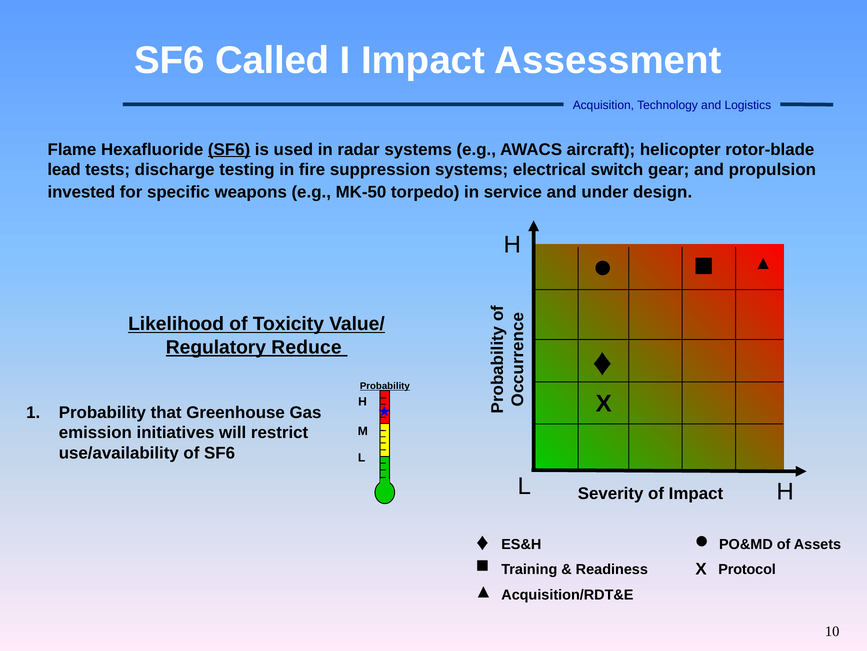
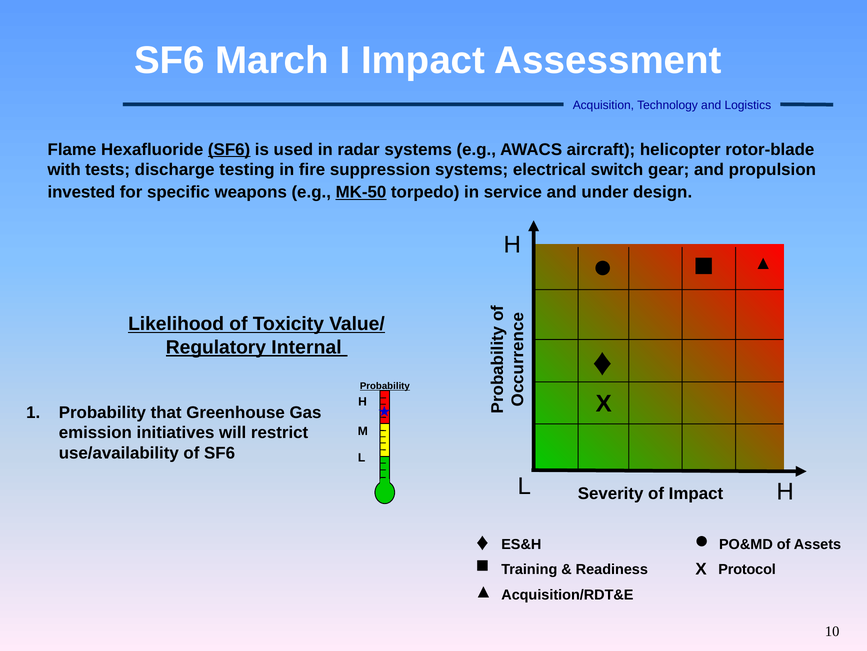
Called: Called -> March (272, 60)
lead: lead -> with (64, 170)
MK-50 underline: none -> present (361, 192)
Reduce: Reduce -> Internal (307, 347)
